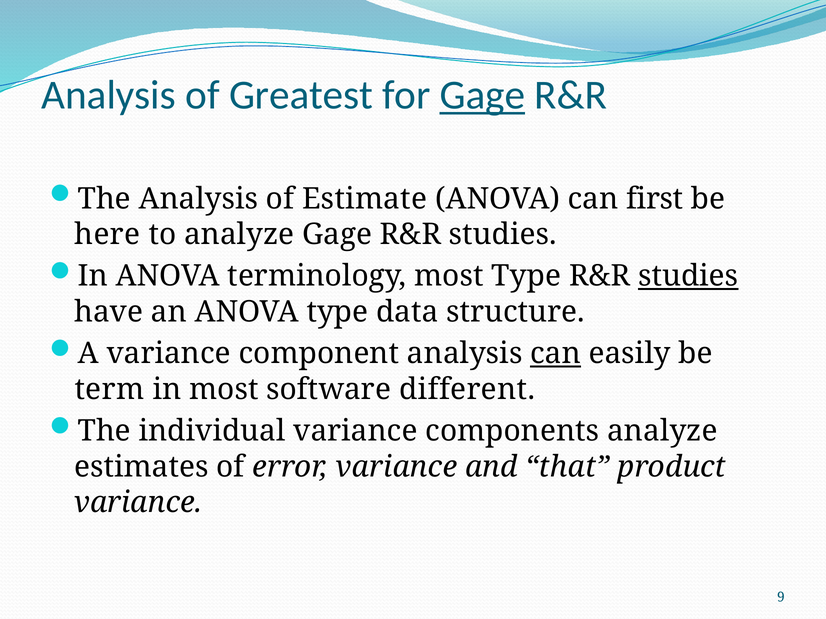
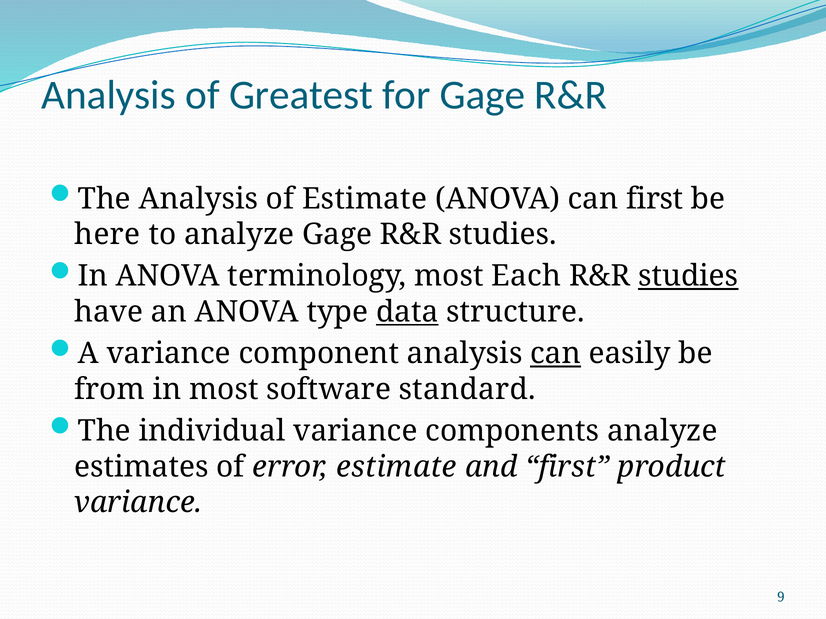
Gage underline: present -> none (482, 95)
most Type: Type -> Each (526, 276)
data underline: none -> present (407, 312)
term: term -> from (110, 390)
different: different -> standard (467, 390)
error variance: variance -> estimate (396, 467)
and that: that -> first (568, 467)
